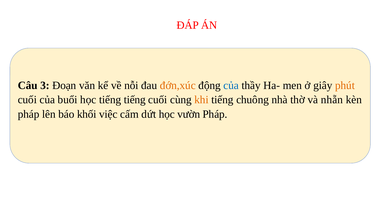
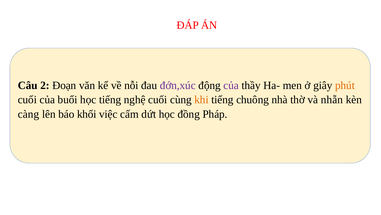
3: 3 -> 2 (45, 85)
đớn,xúc colour: orange -> purple (178, 85)
của colour: blue -> purple (231, 85)
tiếng tiếng: tiếng -> nghệ (135, 99)
pháp: pháp -> càng (29, 114)
vườn: vườn -> đồng (189, 114)
